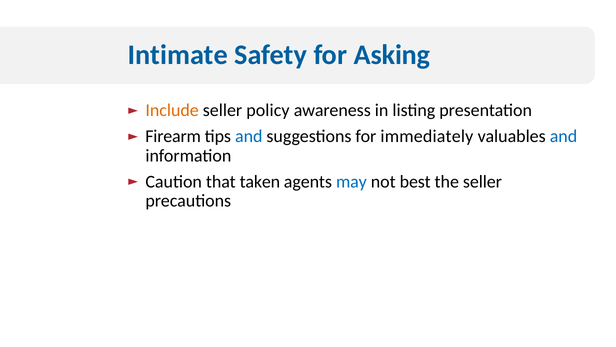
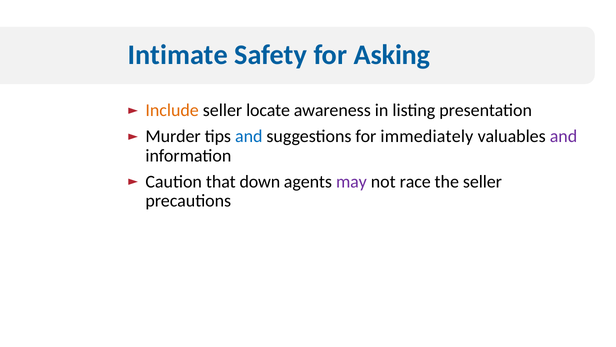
policy: policy -> locate (268, 110)
Firearm: Firearm -> Murder (173, 136)
and colour: blue -> purple (563, 136)
taken: taken -> down (260, 181)
may colour: blue -> purple (351, 181)
best: best -> race (415, 181)
